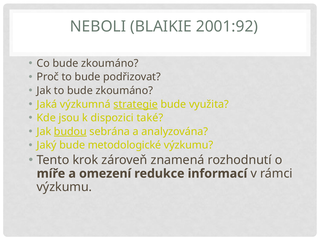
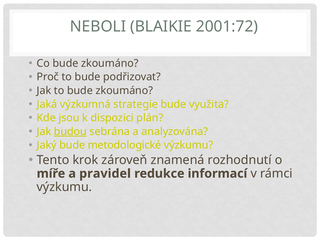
2001:92: 2001:92 -> 2001:72 (227, 26)
strategie underline: present -> none (136, 104)
také: také -> plán (150, 118)
omezení: omezení -> pravidel (105, 174)
